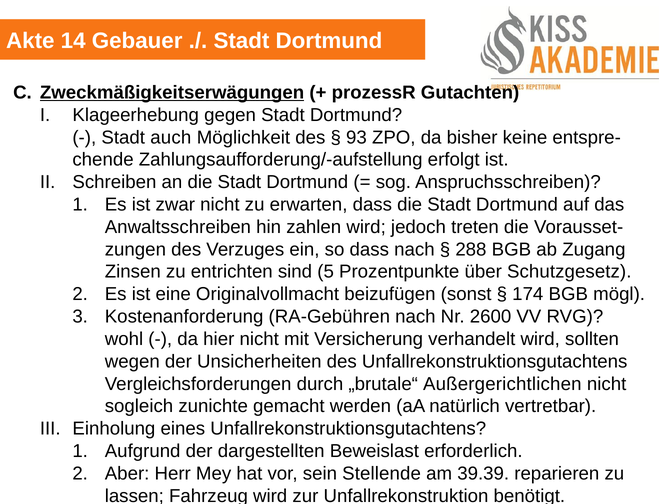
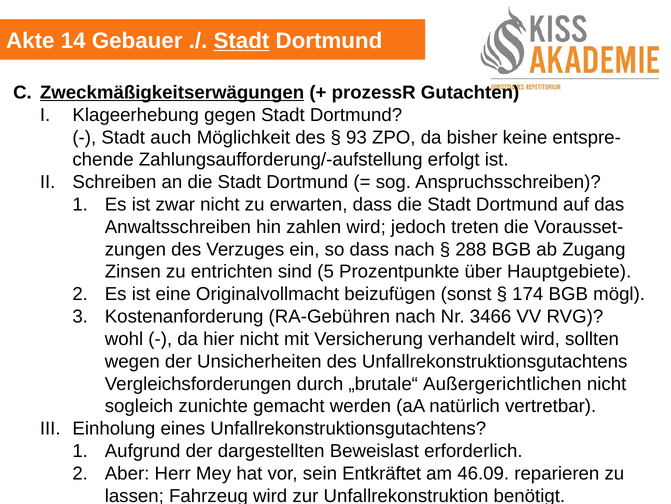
Stadt underline: none -> present (241, 41)
Schutzgesetz: Schutzgesetz -> Hauptgebiete (569, 271)
2600: 2600 -> 3466 (491, 316)
Stellende: Stellende -> Entkräftet (382, 473)
39.39: 39.39 -> 46.09 (483, 473)
